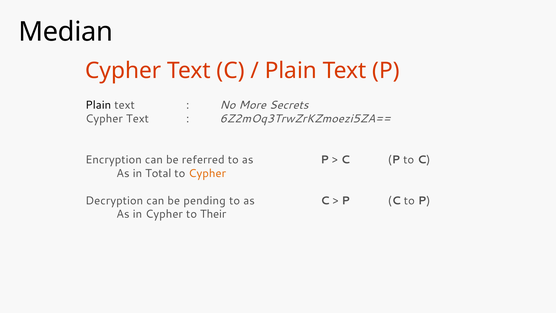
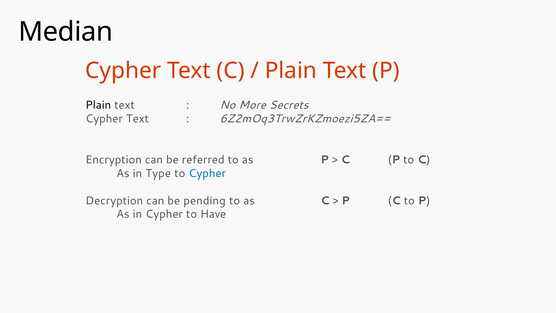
Total: Total -> Type (158, 173)
Cypher colour: orange -> blue (207, 173)
Their: Their -> Have (213, 214)
